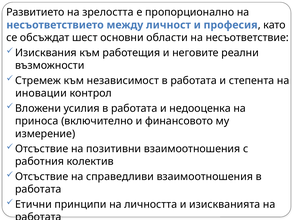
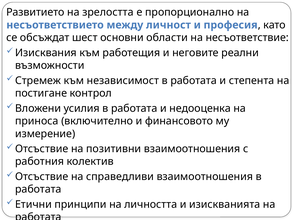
иновации: иновации -> постигане (41, 93)
